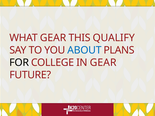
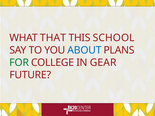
WHAT GEAR: GEAR -> THAT (53, 38)
QUALIFY: QUALIFY -> SCHOOL (114, 38)
FOR colour: black -> green (19, 63)
